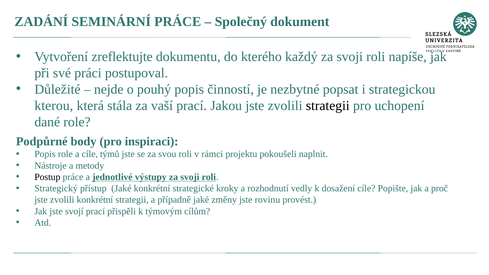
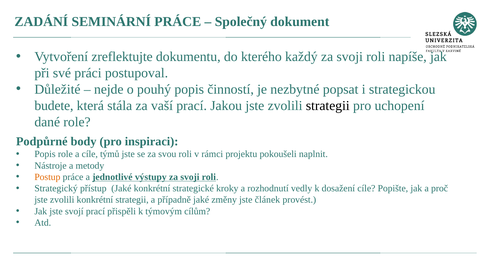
kterou: kterou -> budete (54, 106)
Postup colour: black -> orange (47, 177)
rovinu: rovinu -> článek (267, 200)
